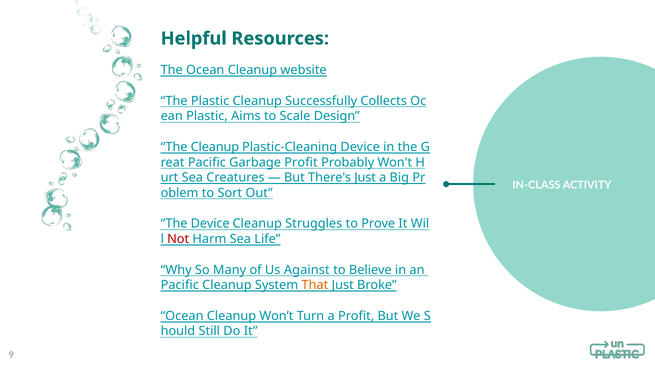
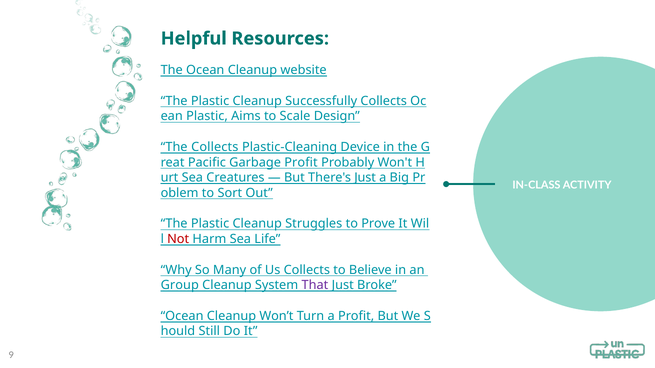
The Cleanup: Cleanup -> Collects (215, 147)
Device: Device -> Plastic (210, 224)
Us Against: Against -> Collects (307, 270)
Pacific: Pacific -> Group (180, 286)
That colour: orange -> purple (315, 286)
